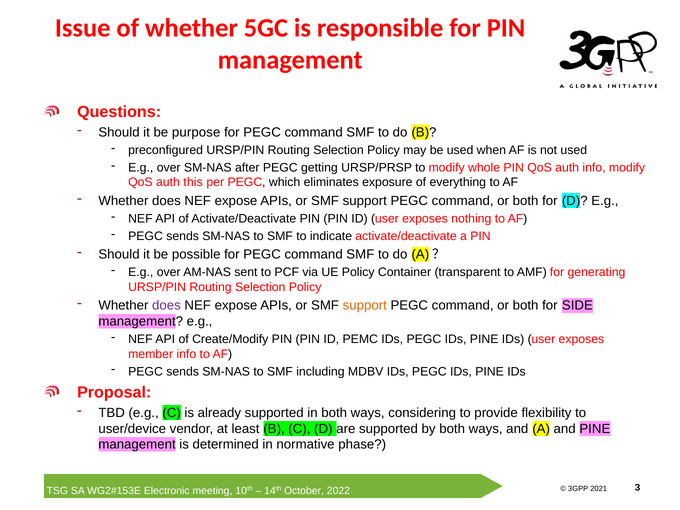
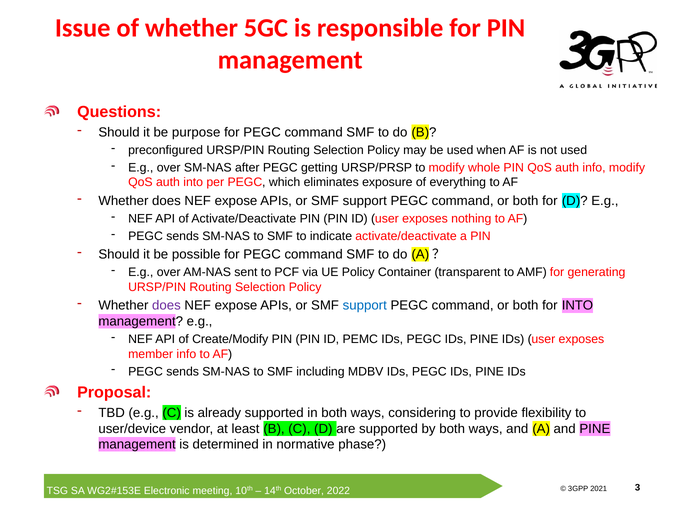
auth this: this -> into (193, 182)
support colour: orange -> blue (365, 306)
for SIDE: SIDE -> INTO (577, 306)
